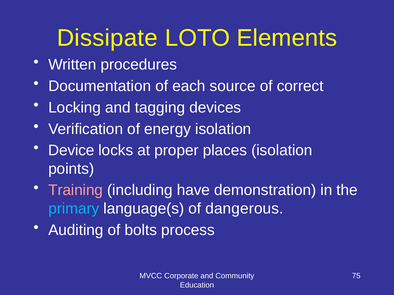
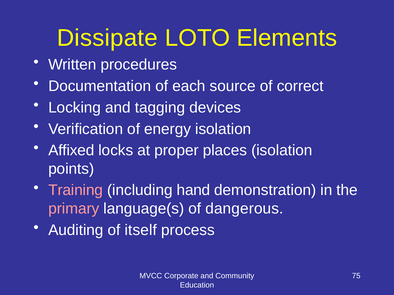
Device: Device -> Affixed (71, 151)
have: have -> hand (193, 191)
primary colour: light blue -> pink (74, 209)
bolts: bolts -> itself (141, 230)
